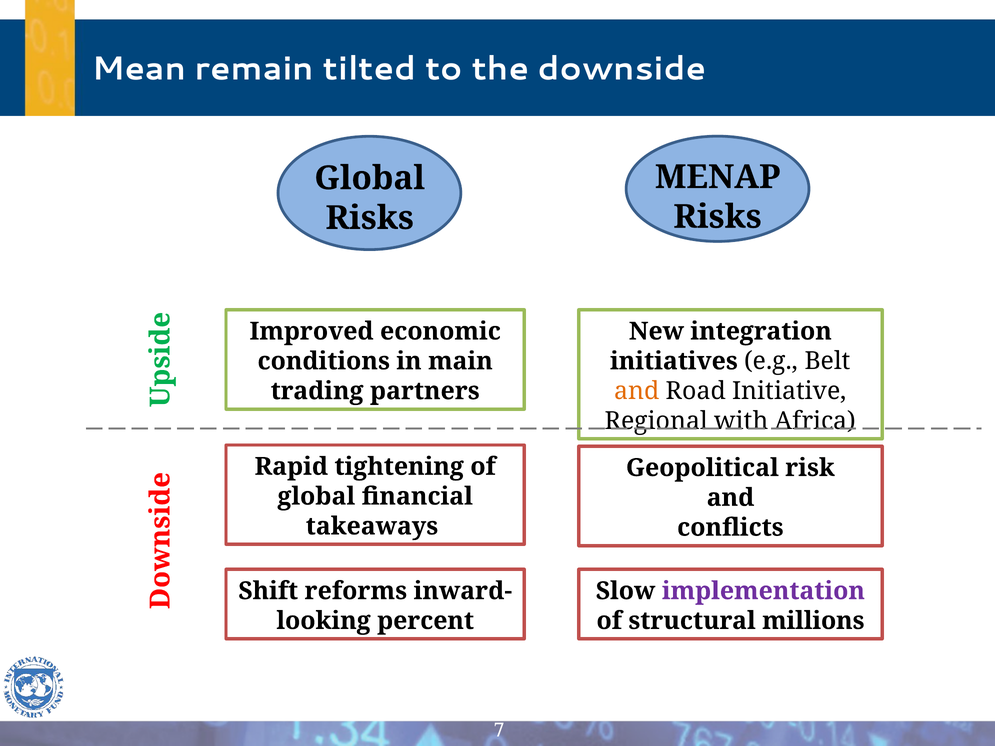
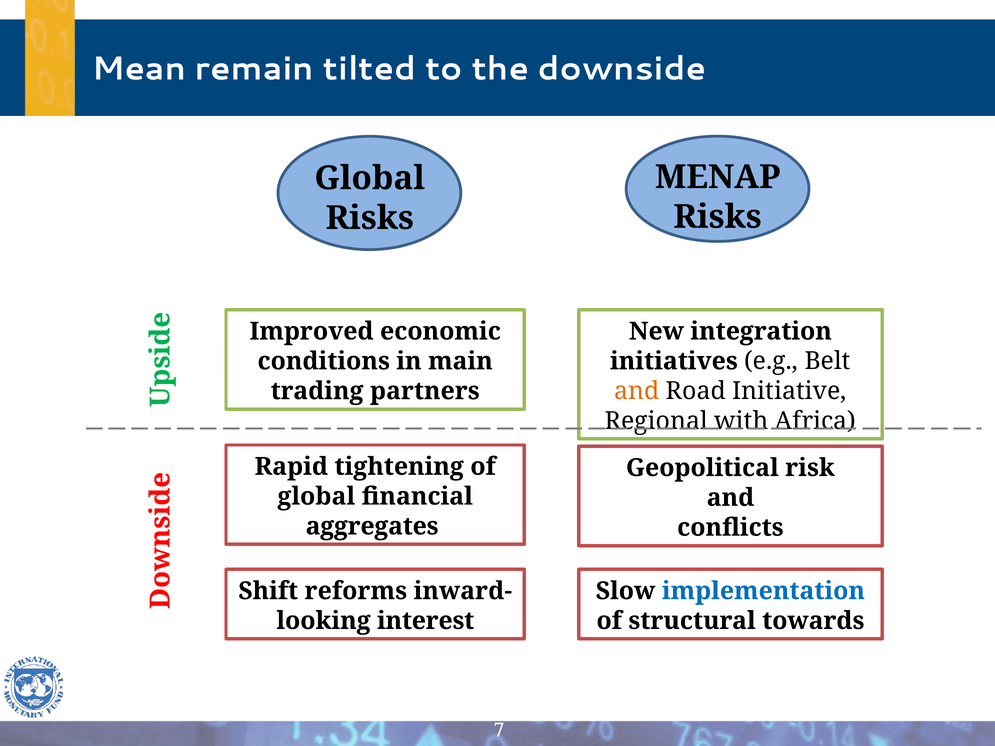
takeaways: takeaways -> aggregates (372, 526)
implementation colour: purple -> blue (763, 591)
percent: percent -> interest (426, 621)
millions: millions -> towards (813, 621)
